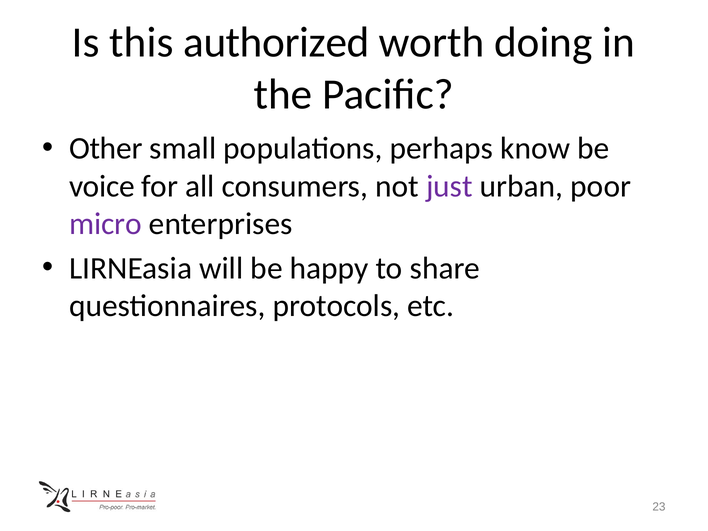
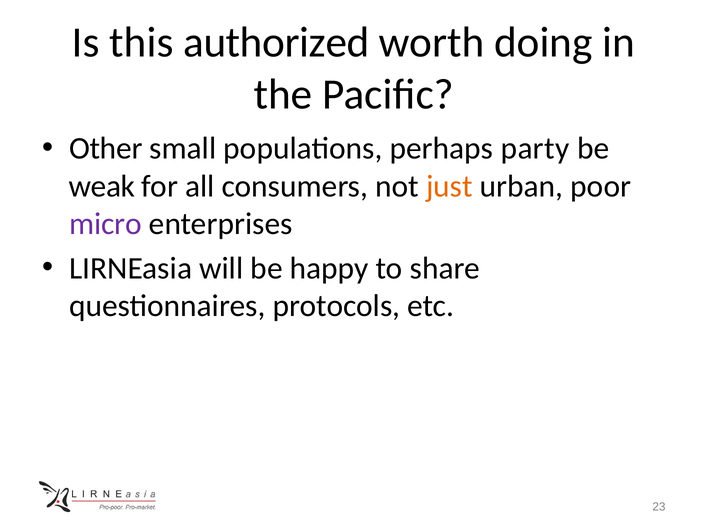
know: know -> party (535, 149)
voice: voice -> weak (102, 186)
just colour: purple -> orange (449, 186)
